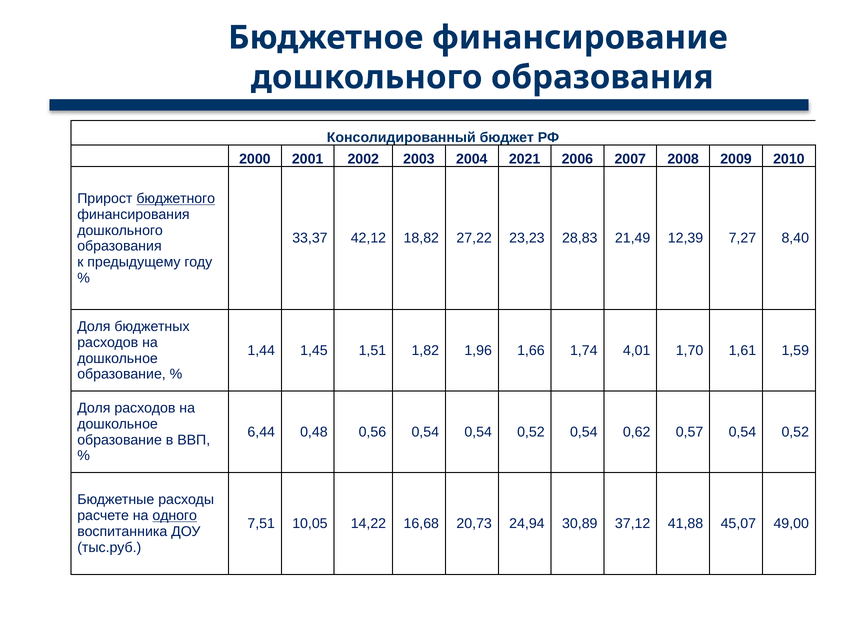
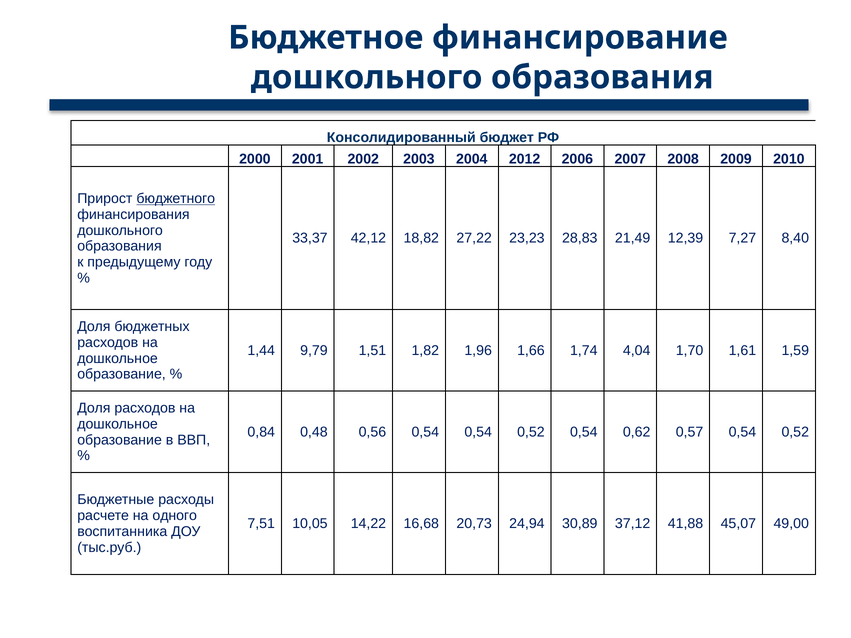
2021: 2021 -> 2012 (525, 159)
1,45: 1,45 -> 9,79 (314, 351)
4,01: 4,01 -> 4,04 (637, 351)
6,44: 6,44 -> 0,84 (261, 432)
одного underline: present -> none (175, 516)
